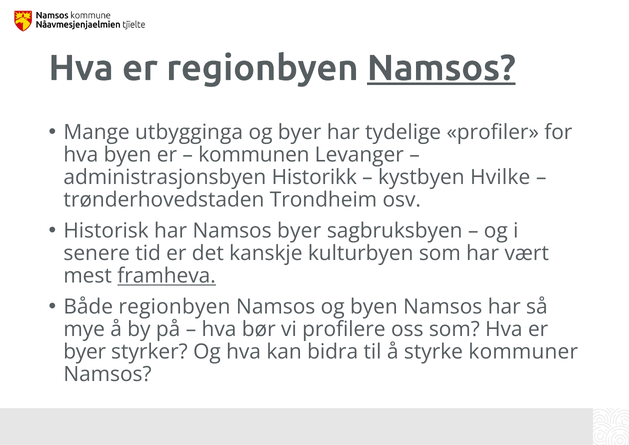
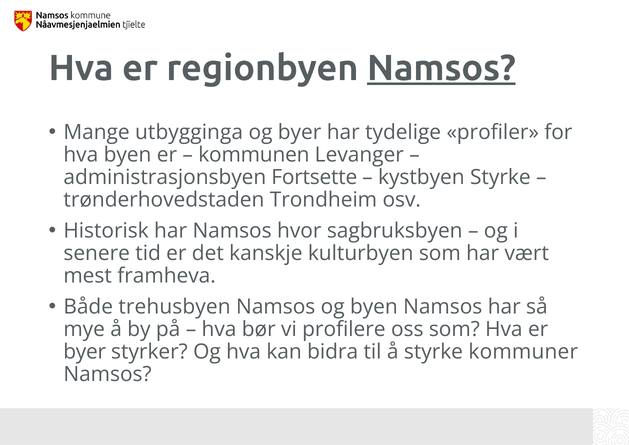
Historikk: Historikk -> Fortsette (314, 177)
kystbyen Hvilke: Hvilke -> Styrke (500, 177)
Namsos byer: byer -> hvor (299, 231)
framheva underline: present -> none (167, 276)
Både regionbyen: regionbyen -> trehusbyen (175, 307)
